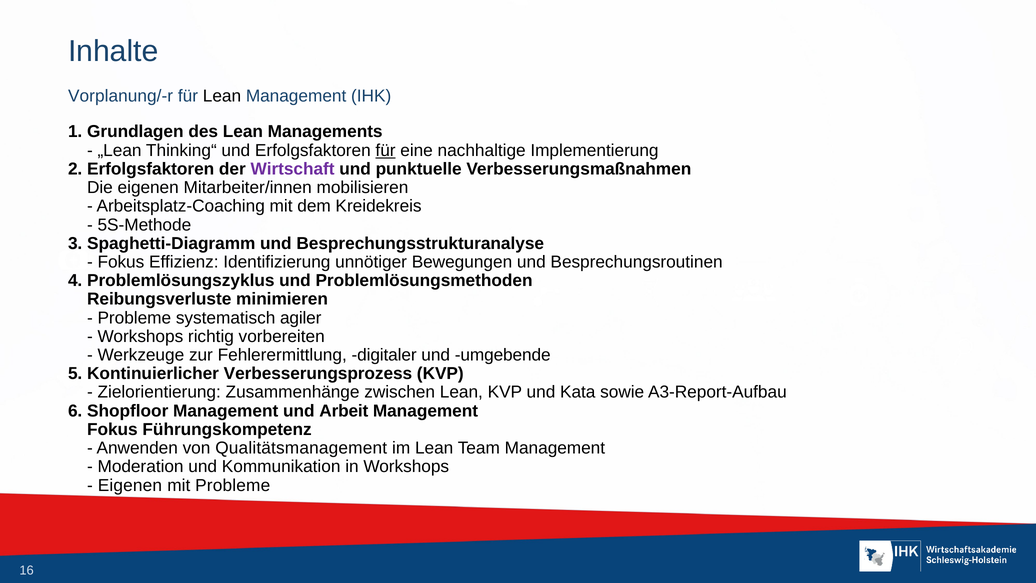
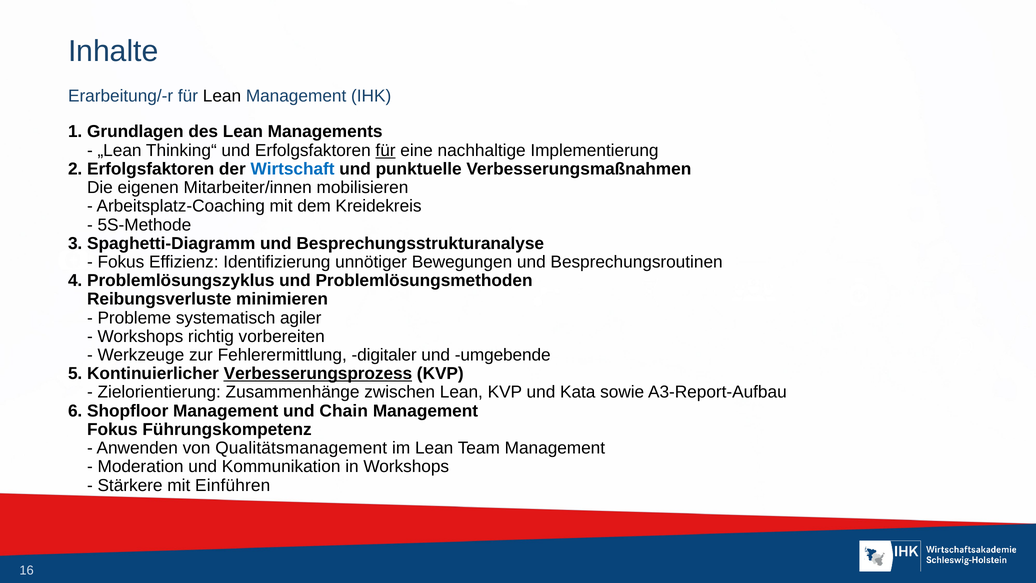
Vorplanung/-r: Vorplanung/-r -> Erarbeitung/-r (121, 96)
Wirtschaft colour: purple -> blue (293, 169)
Verbesserungsprozess underline: none -> present (318, 374)
Arbeit: Arbeit -> Chain (344, 411)
Eigenen: Eigenen -> Stärkere (130, 485)
mit Probleme: Probleme -> Einführen (233, 485)
